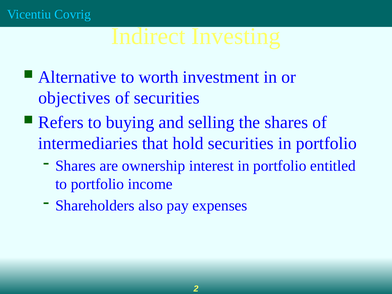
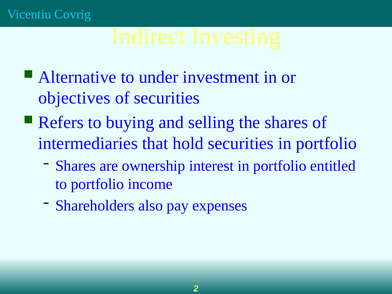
worth: worth -> under (159, 77)
